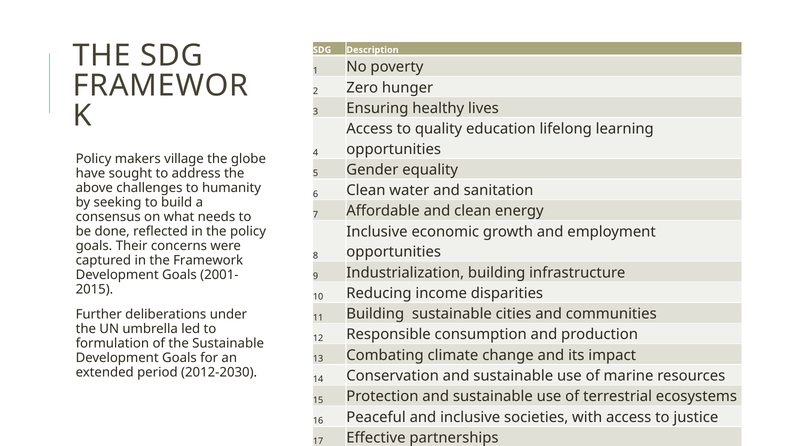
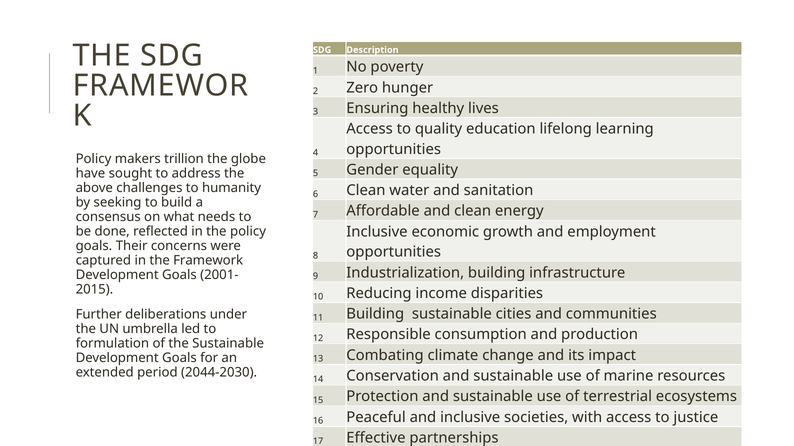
village: village -> trillion (184, 159)
2012-2030: 2012-2030 -> 2044-2030 (219, 373)
